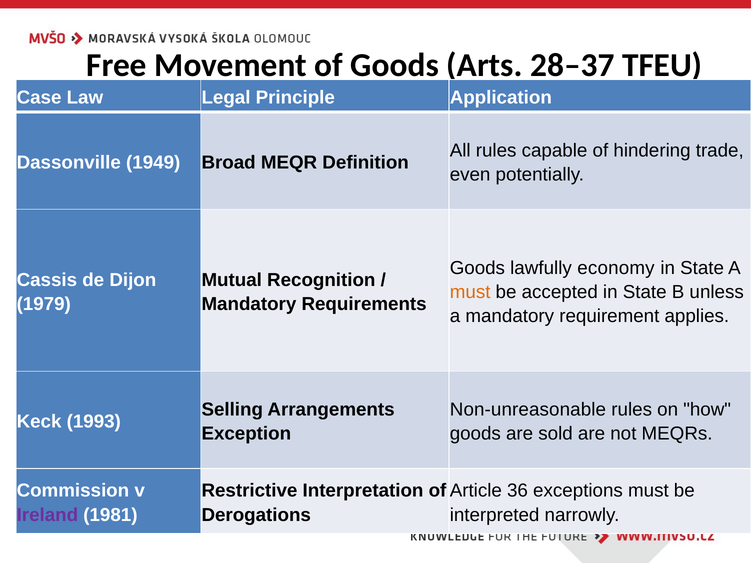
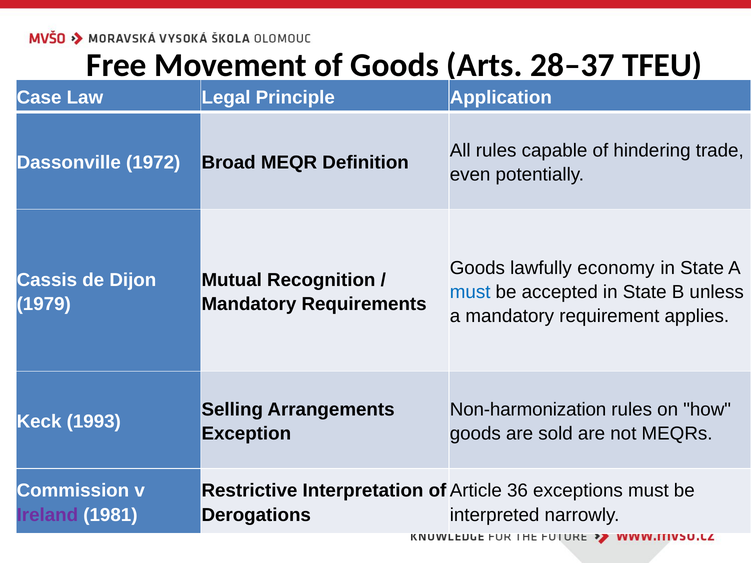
1949: 1949 -> 1972 (153, 163)
must colour: orange -> blue (470, 292)
Non-unreasonable: Non-unreasonable -> Non-harmonization (528, 410)
